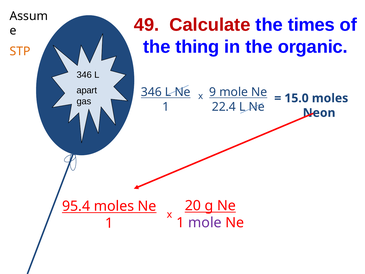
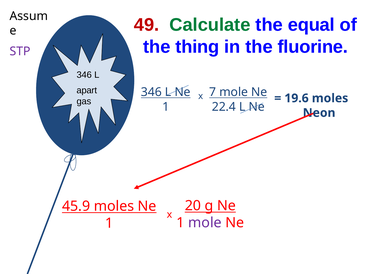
Calculate colour: red -> green (210, 25)
times: times -> equal (311, 25)
organic: organic -> fluorine (313, 47)
STP colour: orange -> purple (20, 51)
9: 9 -> 7 (213, 92)
15.0: 15.0 -> 19.6 (297, 98)
95.4: 95.4 -> 45.9 (76, 206)
